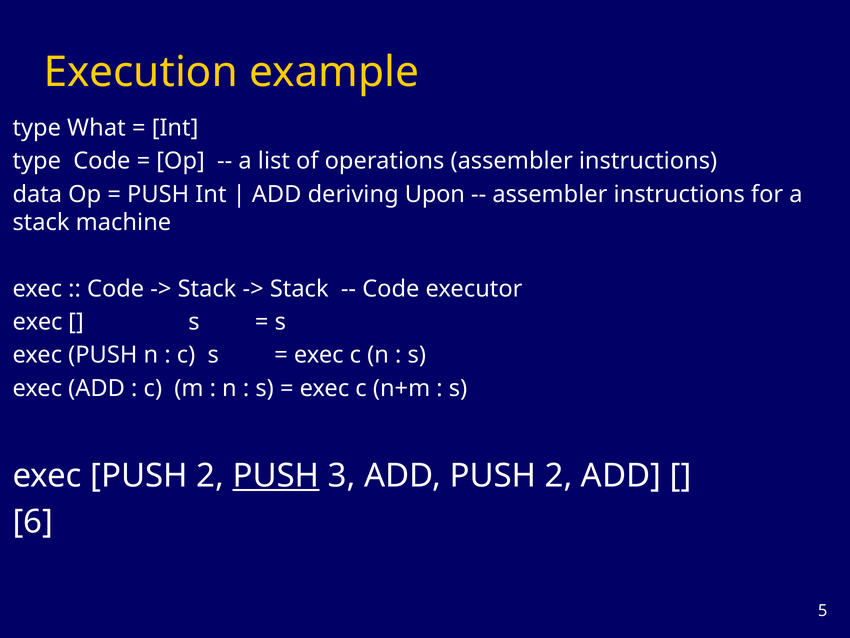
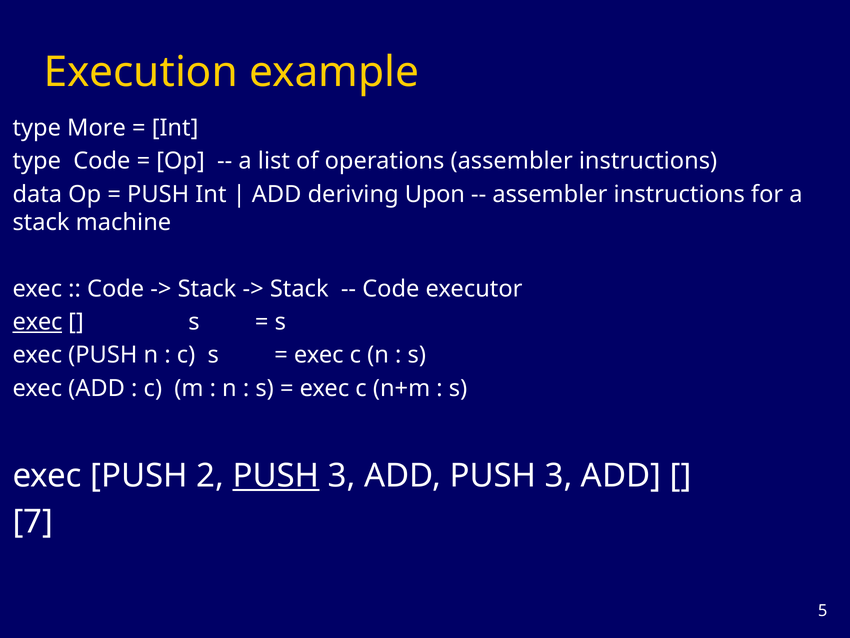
What: What -> More (96, 128)
exec underline: none -> present (37, 322)
ADD PUSH 2: 2 -> 3 (559, 475)
6: 6 -> 7 (33, 522)
